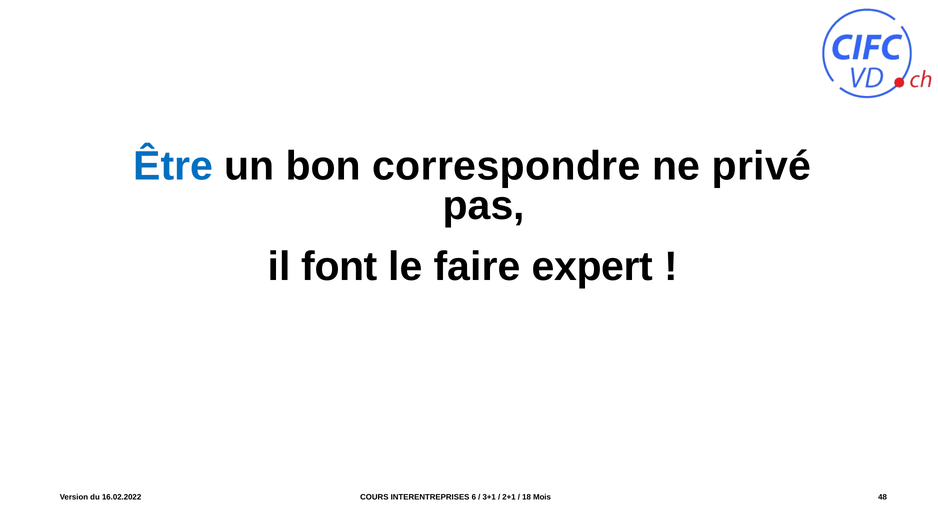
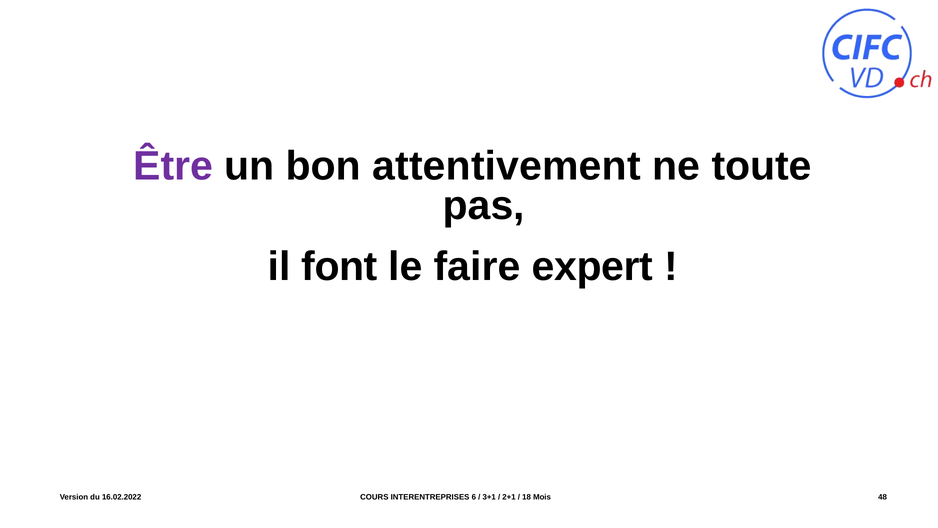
Être colour: blue -> purple (173, 166)
correspondre: correspondre -> attentivement (507, 166)
privé: privé -> toute (762, 166)
